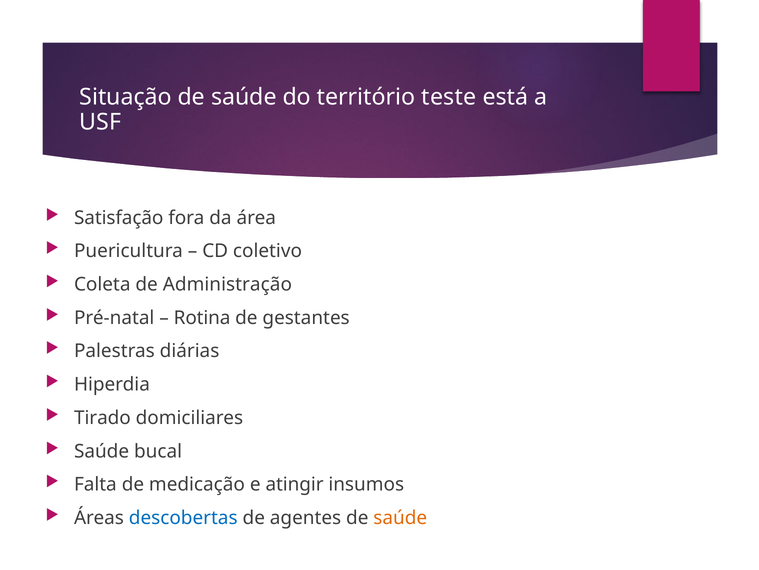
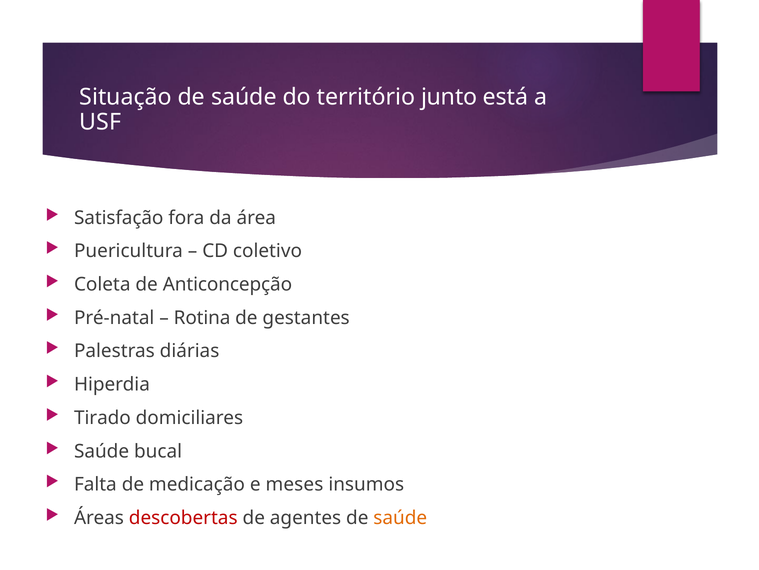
teste: teste -> junto (449, 97)
Administração: Administração -> Anticoncepção (227, 284)
atingir: atingir -> meses (294, 484)
descobertas colour: blue -> red (183, 517)
